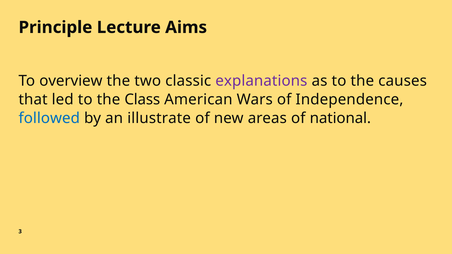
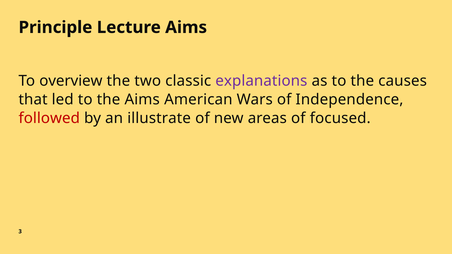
the Class: Class -> Aims (142, 100)
followed colour: blue -> red (49, 118)
national: national -> focused (340, 118)
